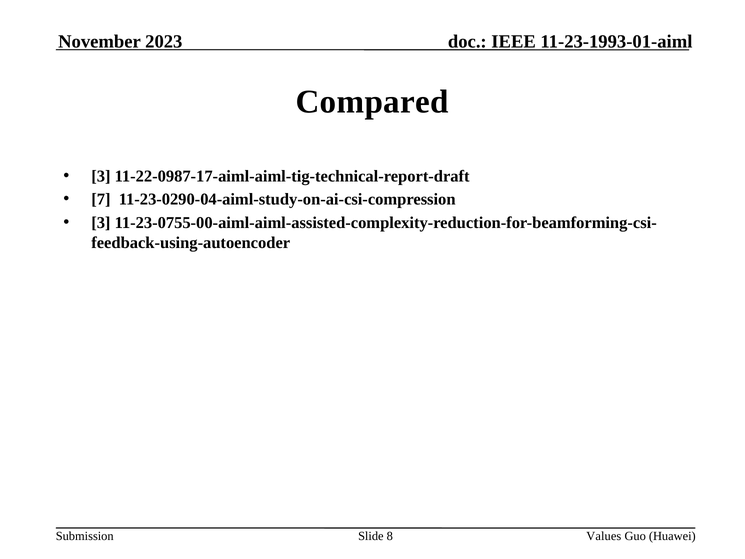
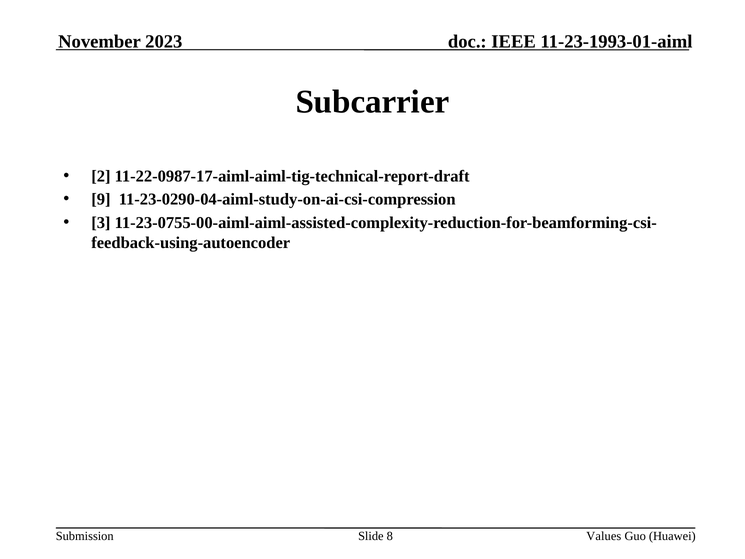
Compared: Compared -> Subcarrier (372, 102)
3: 3 -> 2 (101, 176)
7: 7 -> 9 (101, 199)
